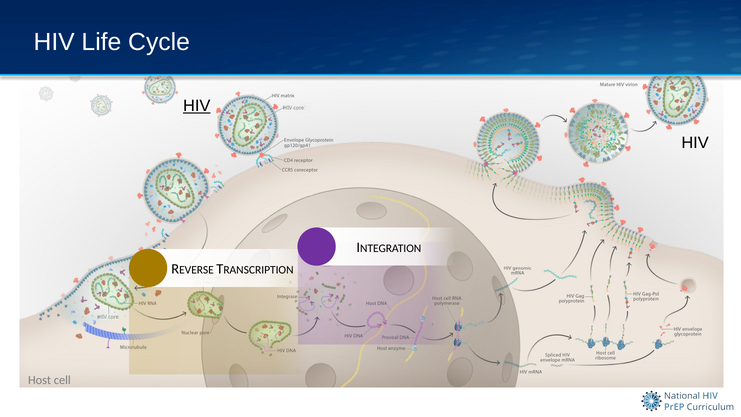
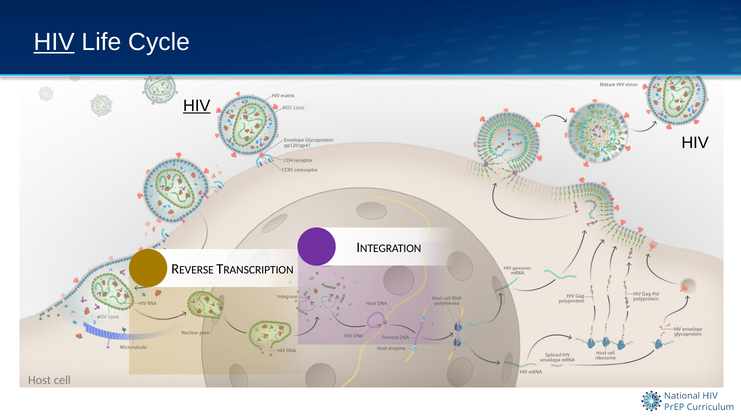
HIV underline: none -> present (54, 42)
